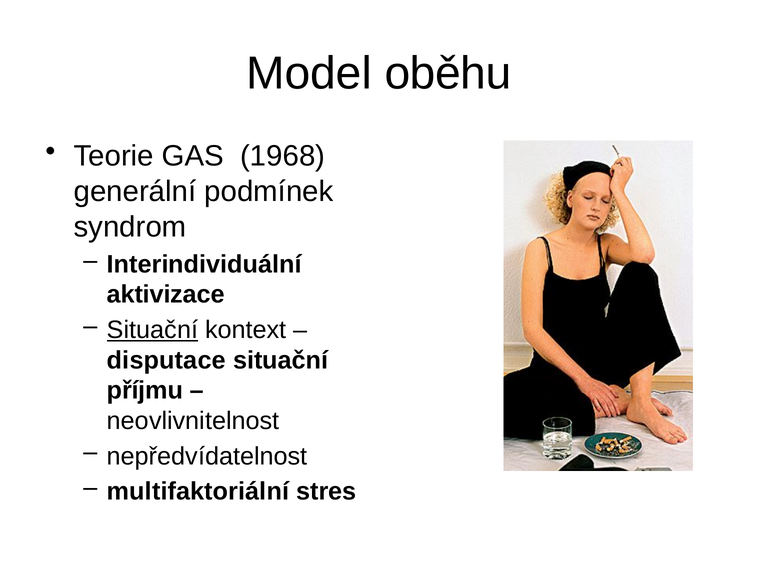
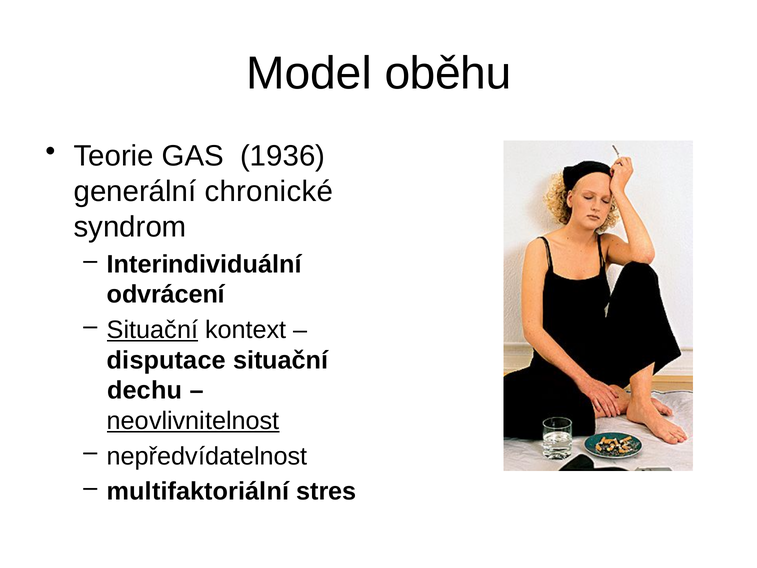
1968: 1968 -> 1936 (283, 156)
podmínek: podmínek -> chronické (269, 191)
aktivizace: aktivizace -> odvrácení (166, 295)
příjmu: příjmu -> dechu (145, 390)
neovlivnitelnost underline: none -> present (193, 421)
